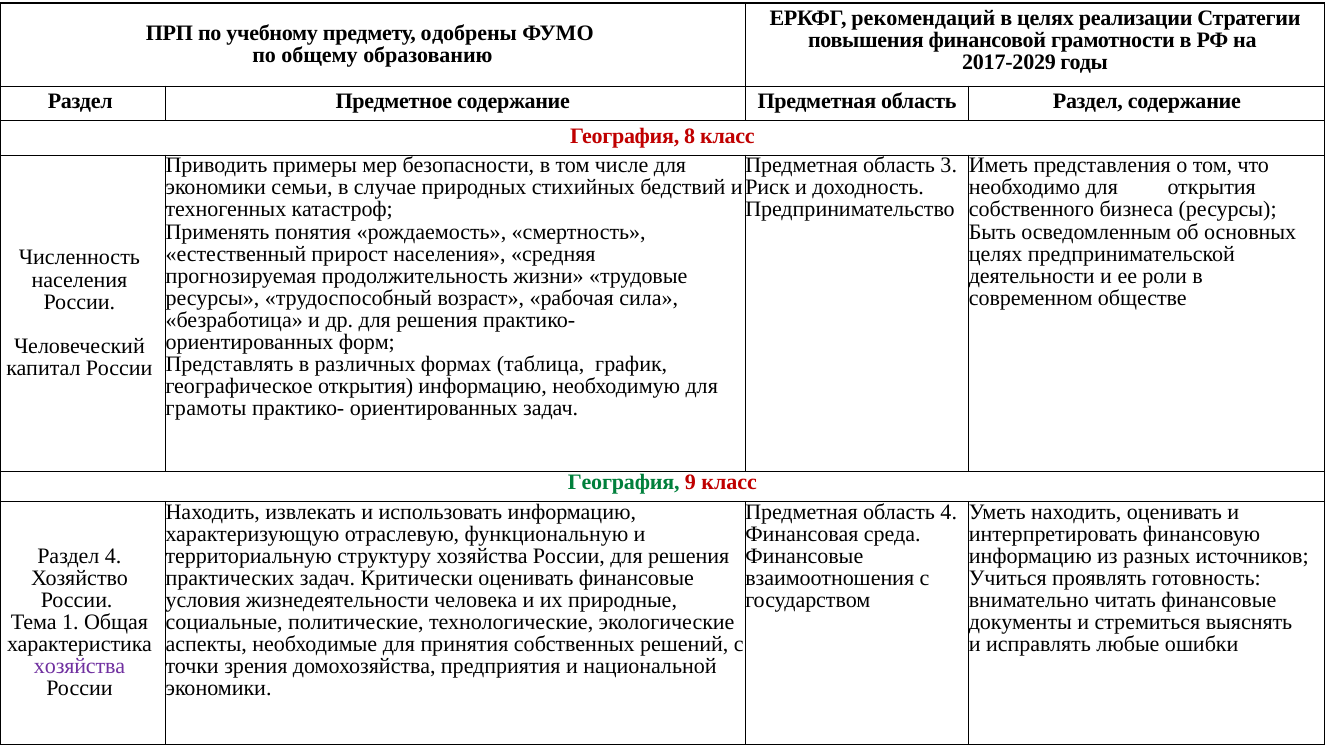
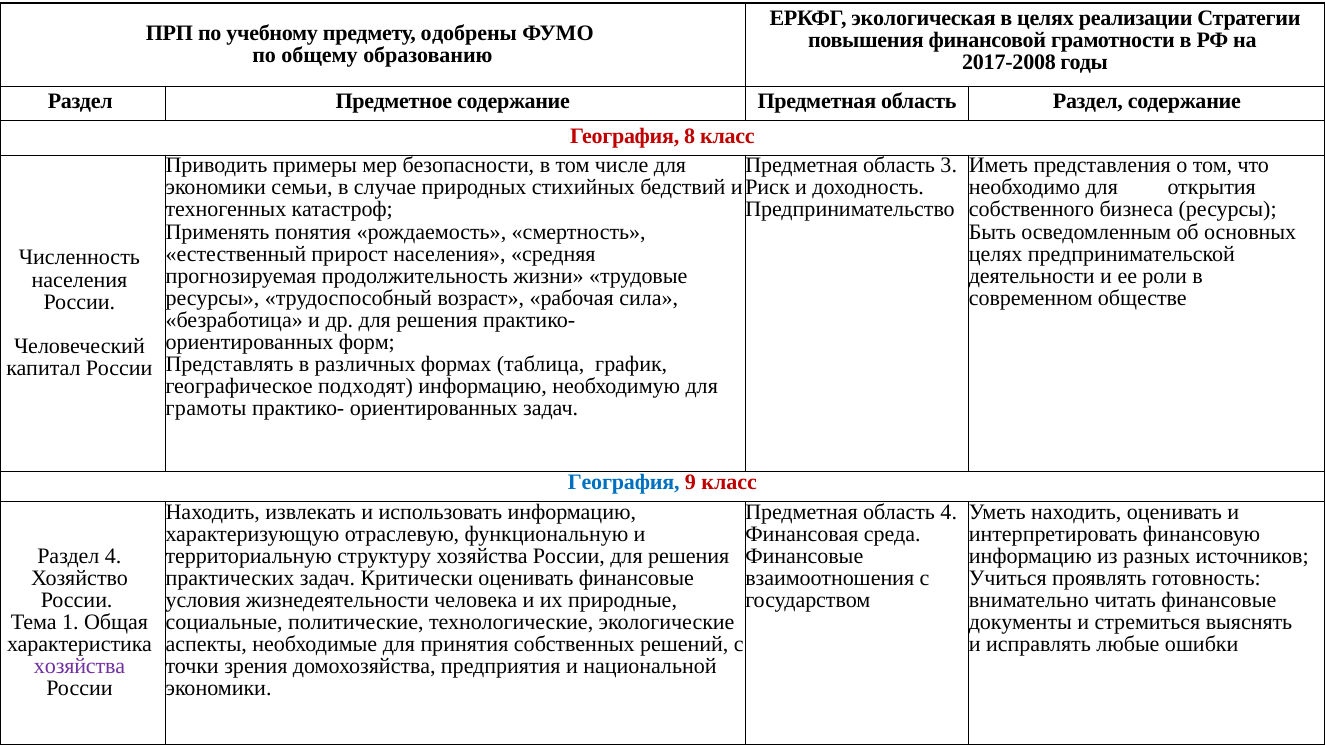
рекомендаций: рекомендаций -> экологическая (923, 18)
2017-2029: 2017-2029 -> 2017-2008 (1009, 63)
географическое открытия: открытия -> подходят (366, 386)
География colour: green -> blue (624, 482)
